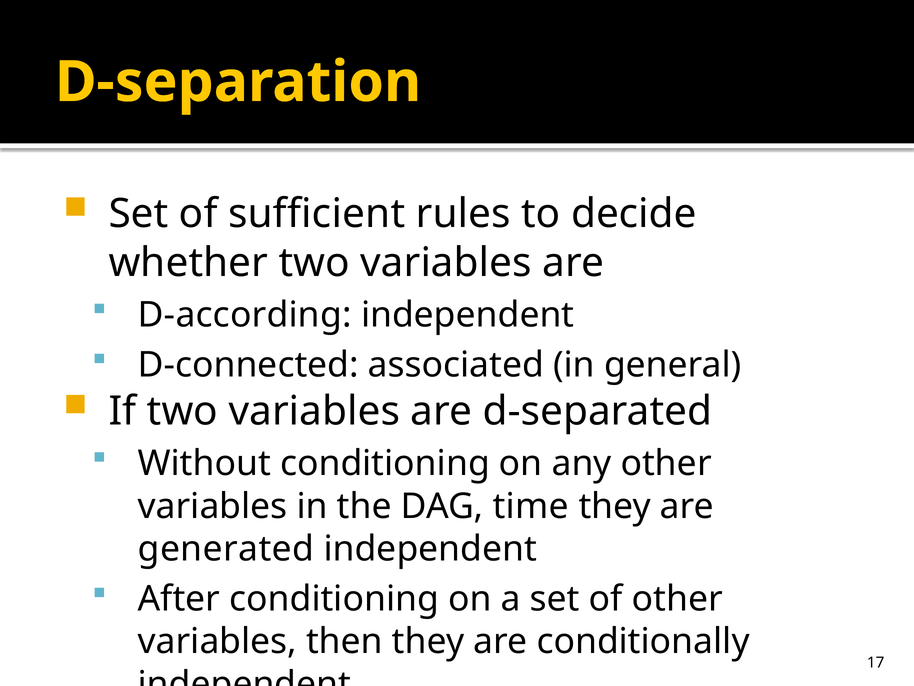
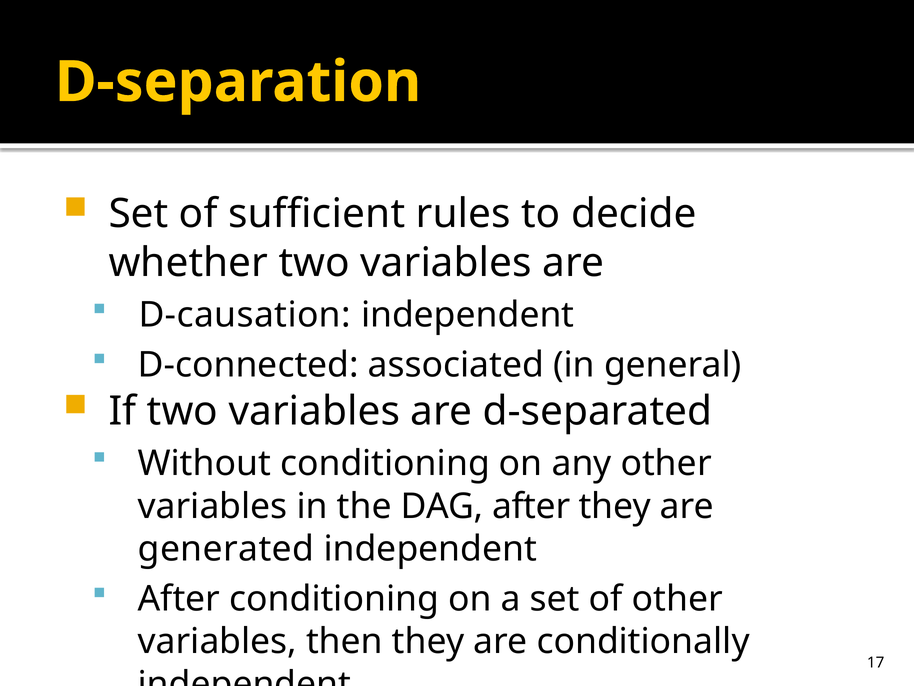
D-according: D-according -> D-causation (245, 315)
DAG time: time -> after (531, 506)
